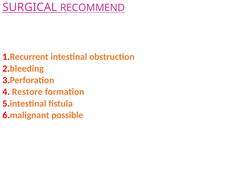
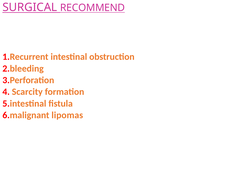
Restore: Restore -> Scarcity (27, 92)
possible: possible -> lipomas (67, 115)
